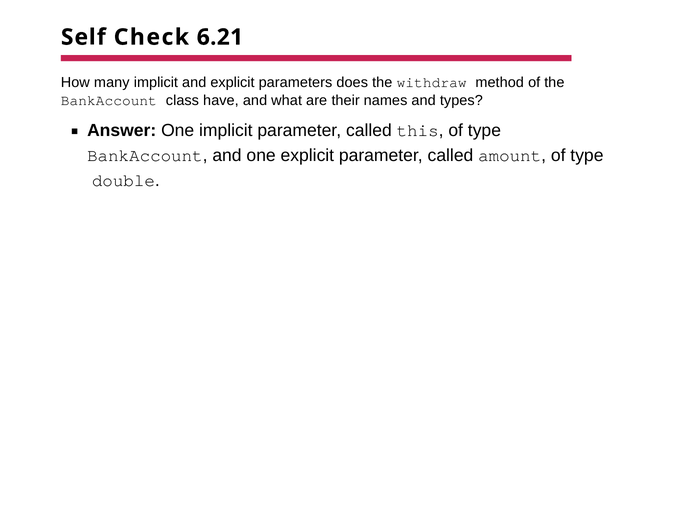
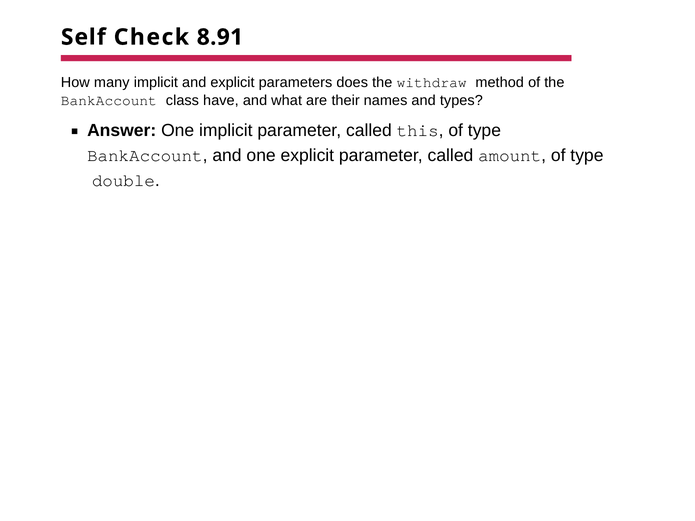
6.21: 6.21 -> 8.91 (220, 37)
